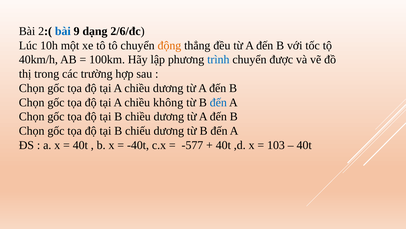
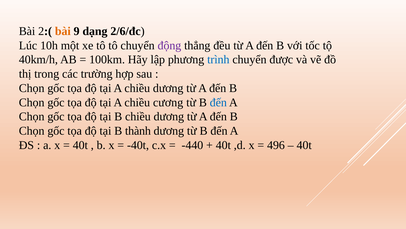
bài colour: blue -> orange (63, 31)
động colour: orange -> purple (169, 45)
không: không -> cương (168, 102)
chiếu: chiếu -> thành (138, 131)
-577: -577 -> -440 (192, 145)
103: 103 -> 496 (276, 145)
